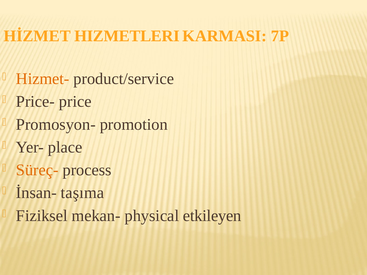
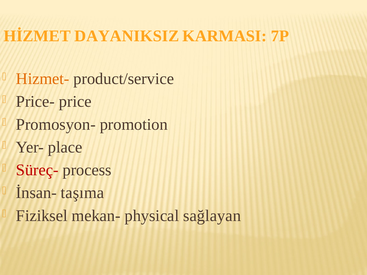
HIZMETLERI: HIZMETLERI -> DAYANIKSIZ (127, 36)
Süreç- colour: orange -> red (37, 170)
etkileyen: etkileyen -> sağlayan (212, 216)
